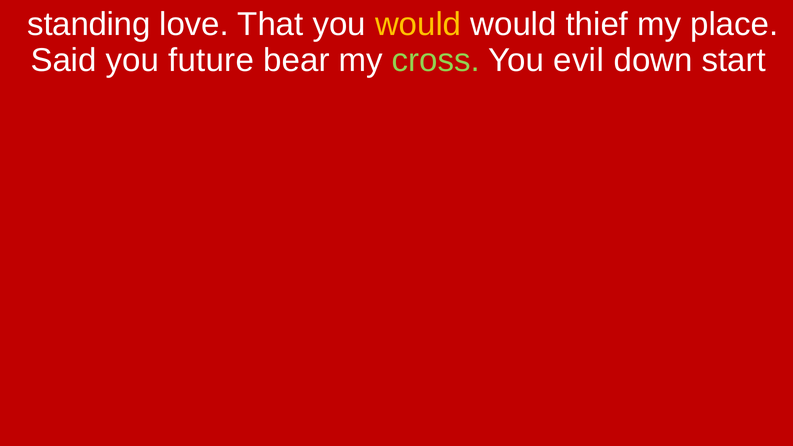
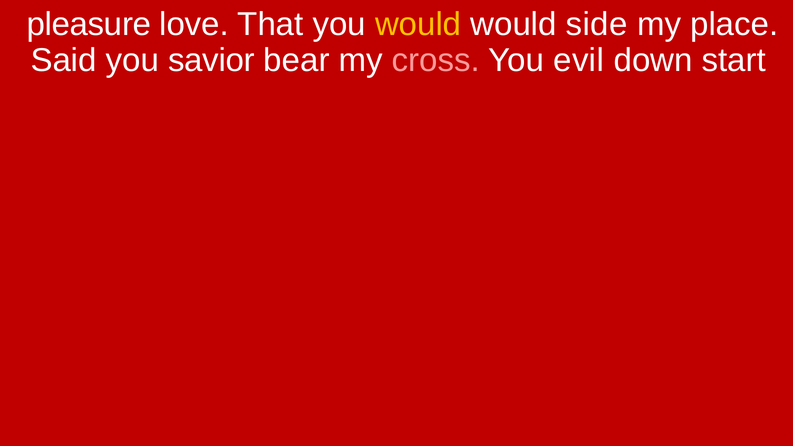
standing: standing -> pleasure (89, 25)
thief: thief -> side (597, 25)
future: future -> savior (211, 60)
cross colour: light green -> pink (436, 60)
